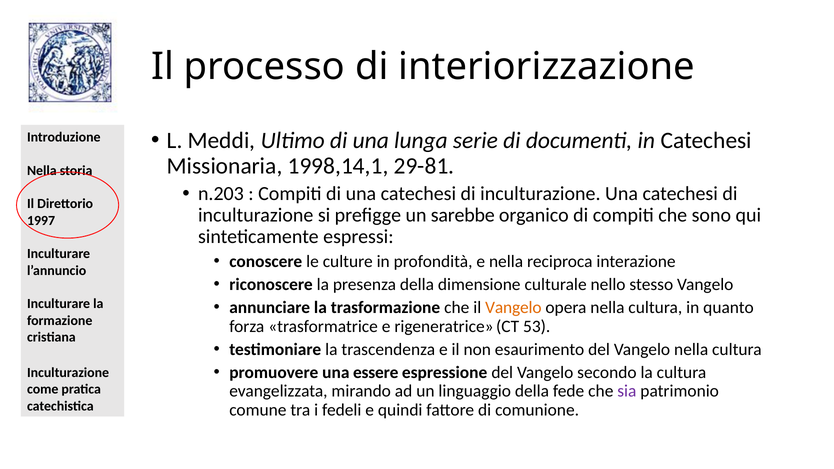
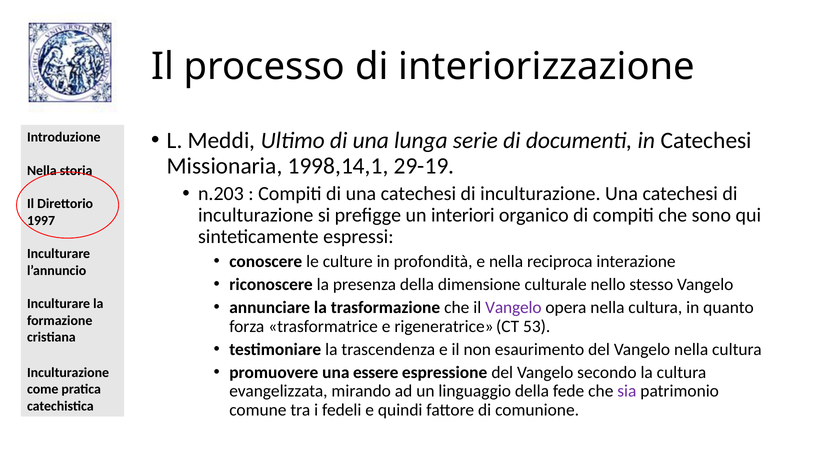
29-81: 29-81 -> 29-19 (424, 166)
sarebbe: sarebbe -> interiori (463, 215)
Vangelo colour: orange -> purple (513, 308)
